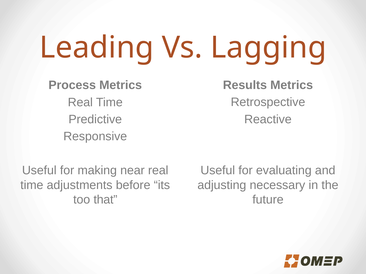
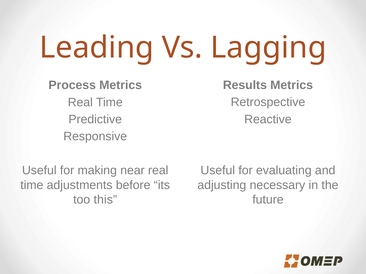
that: that -> this (105, 200)
